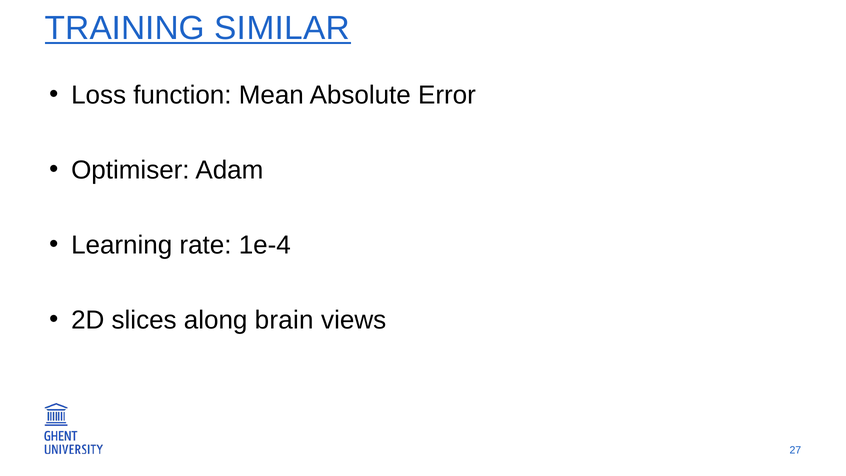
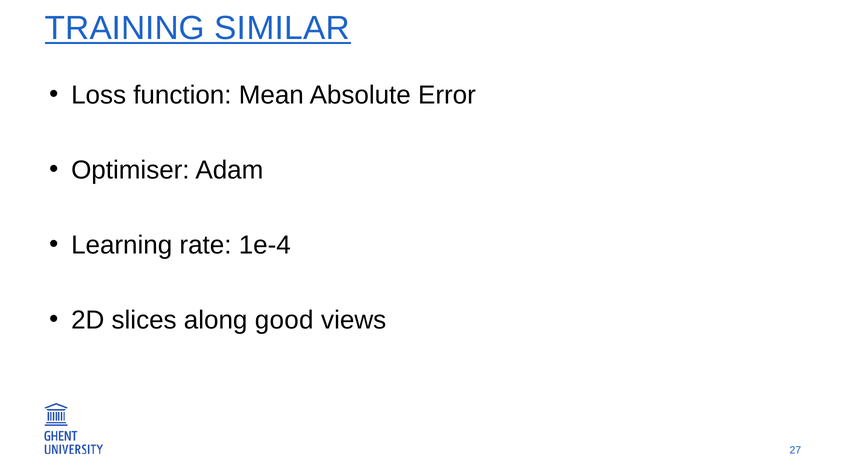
brain: brain -> good (284, 320)
